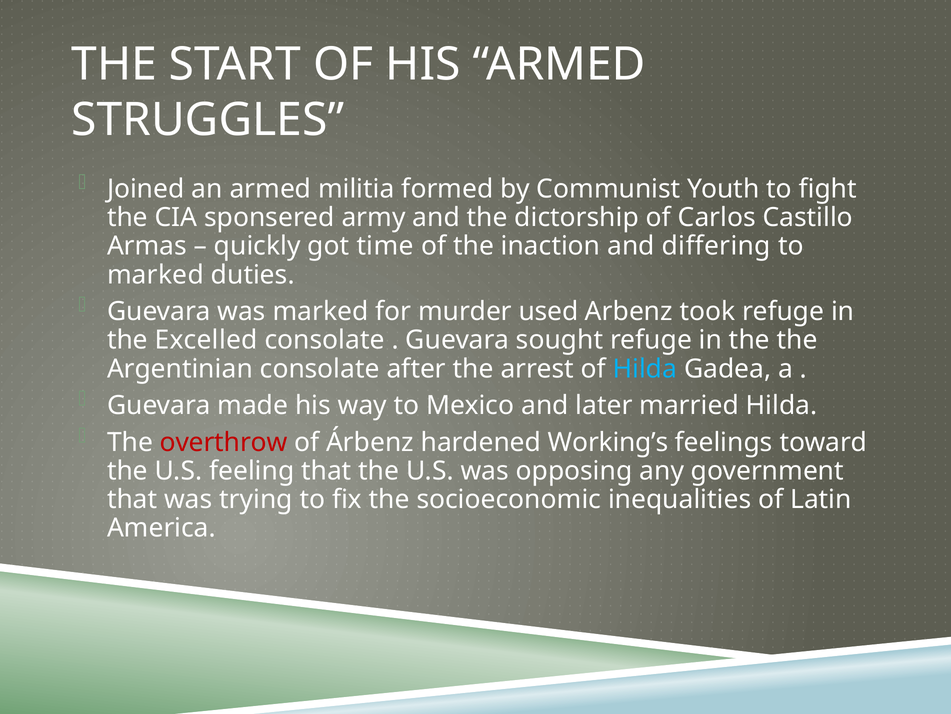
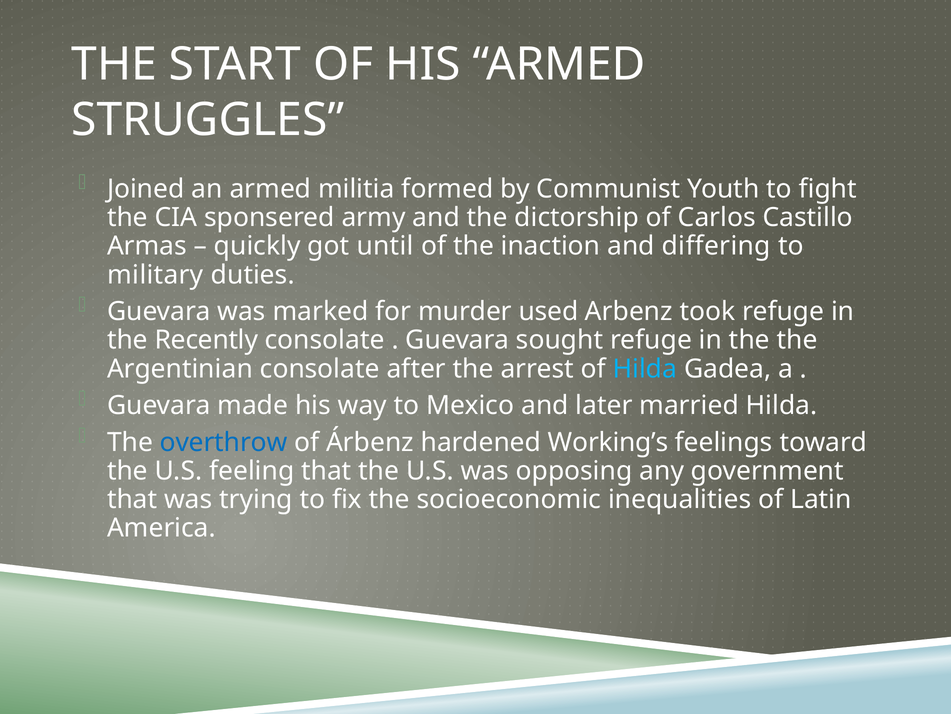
time: time -> until (385, 246)
marked: marked -> military (155, 274)
Excelled: Excelled -> Recently (206, 340)
overthrow colour: red -> blue (224, 442)
